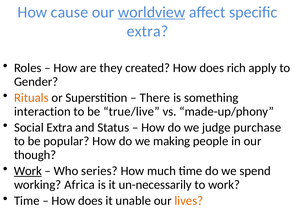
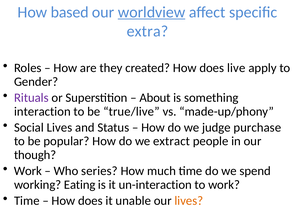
cause: cause -> based (70, 12)
rich: rich -> live (236, 68)
Rituals colour: orange -> purple (31, 98)
There: There -> About (155, 98)
Social Extra: Extra -> Lives (59, 128)
making: making -> extract (172, 141)
Work underline: present -> none (28, 171)
Africa: Africa -> Eating (80, 185)
un-necessarily: un-necessarily -> un-interaction (155, 185)
